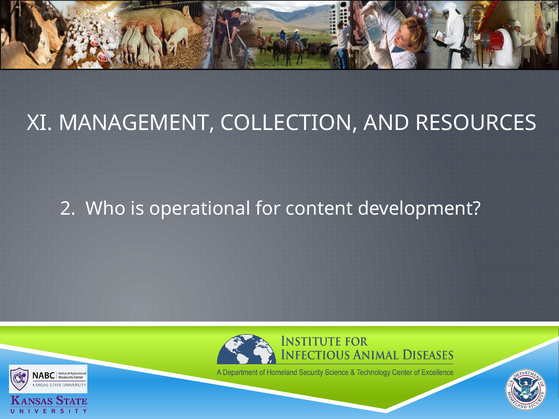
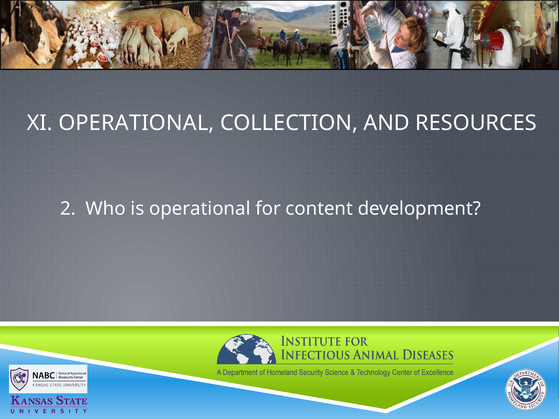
XI MANAGEMENT: MANAGEMENT -> OPERATIONAL (136, 123)
